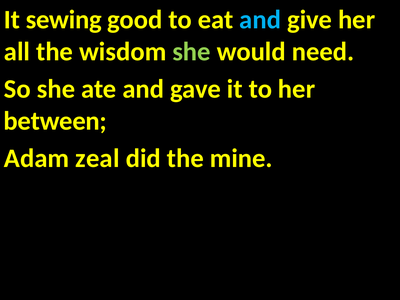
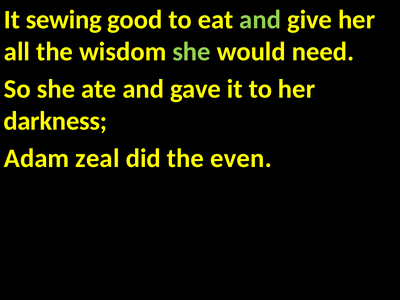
and colour: light blue -> light green (260, 20)
between: between -> darkness (55, 121)
mine: mine -> even (241, 158)
